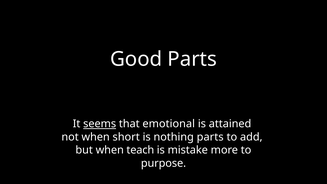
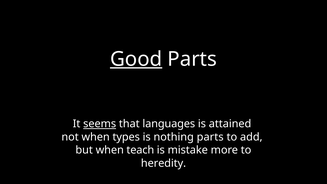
Good underline: none -> present (136, 59)
emotional: emotional -> languages (169, 124)
short: short -> types (126, 137)
purpose: purpose -> heredity (163, 163)
